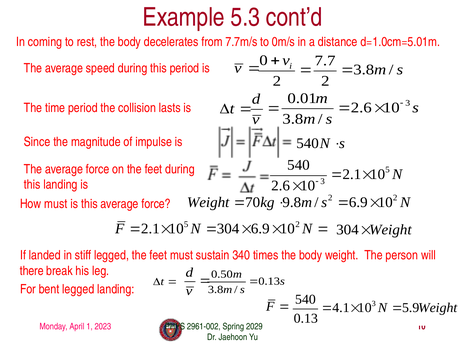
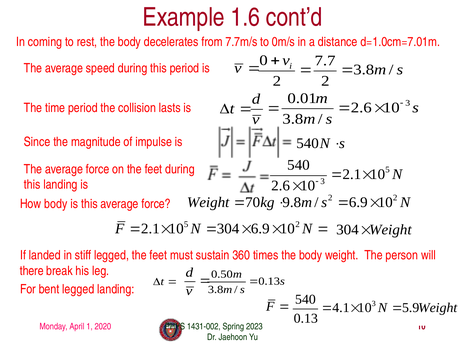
5.3: 5.3 -> 1.6 (245, 17)
d=1.0cm=5.01m: d=1.0cm=5.01m -> d=1.0cm=7.01m (400, 42)
How must: must -> body (56, 204)
340: 340 -> 360 (241, 255)
2023: 2023 -> 2020 (103, 326)
2961-002: 2961-002 -> 1431-002 (204, 326)
2029: 2029 -> 2023 (254, 326)
